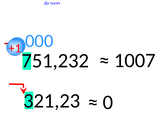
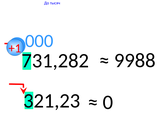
751,232: 751,232 -> 731,282 (55, 61)
1007: 1007 -> 9988 (135, 60)
